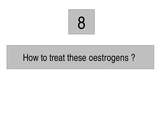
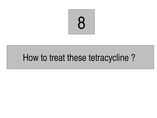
oestrogens: oestrogens -> tetracycline (109, 58)
